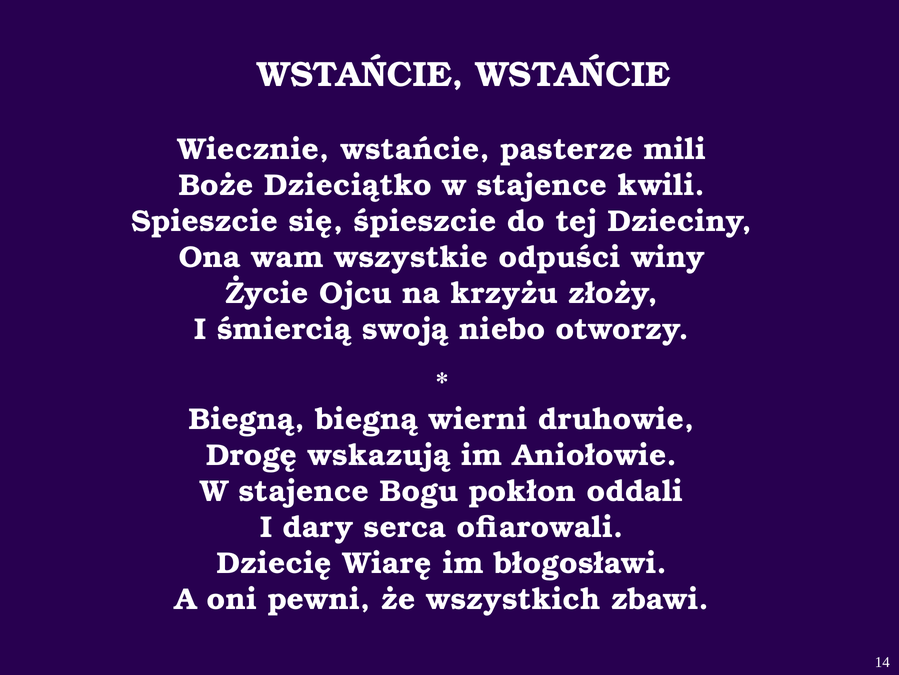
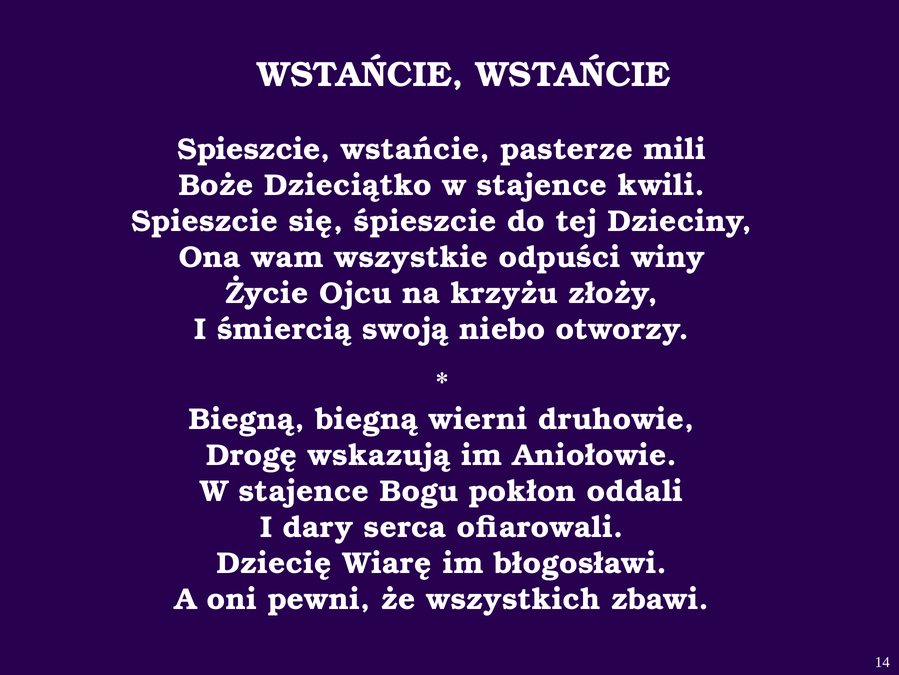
Wiecznie: Wiecznie -> Spieszcie (254, 149)
